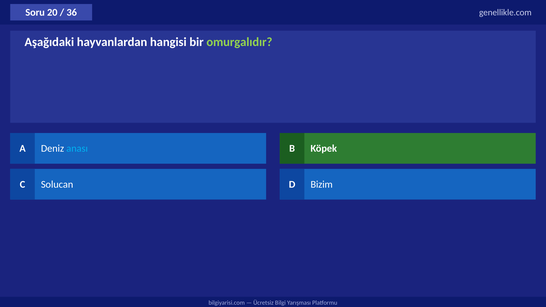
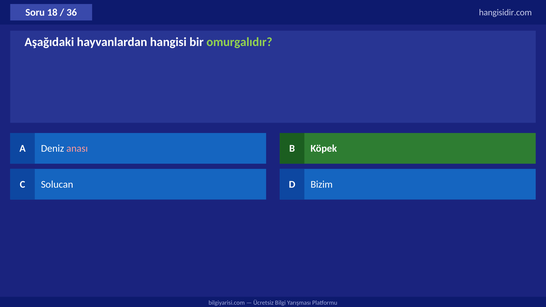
20: 20 -> 18 (52, 12)
genellikle.com: genellikle.com -> hangisidir.com (505, 12)
anası colour: light blue -> pink (77, 149)
